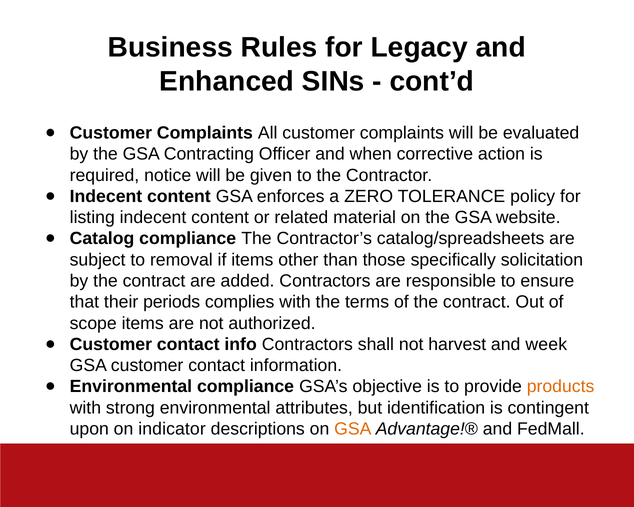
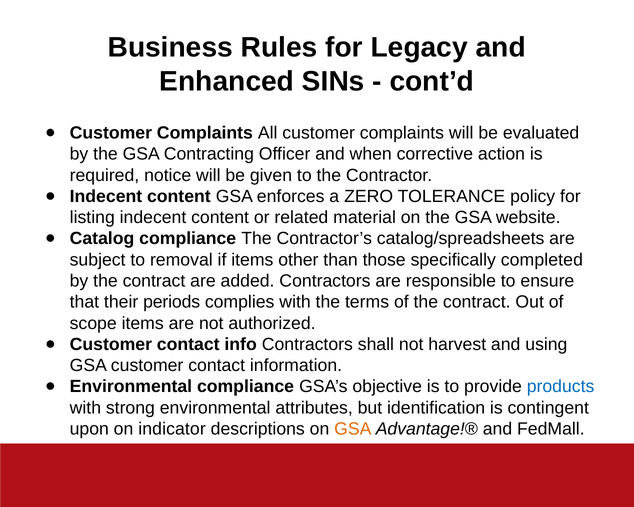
solicitation: solicitation -> completed (542, 260)
week: week -> using (546, 344)
products colour: orange -> blue (561, 387)
